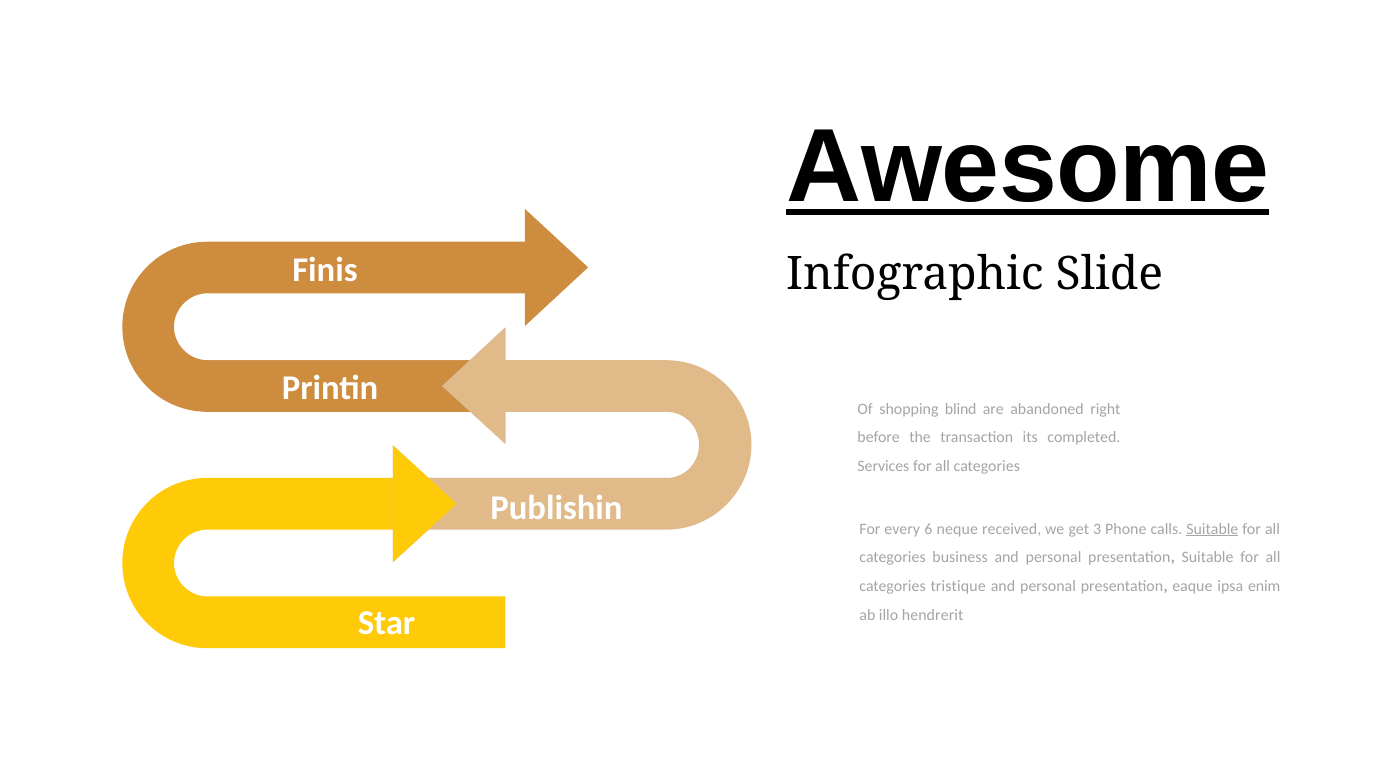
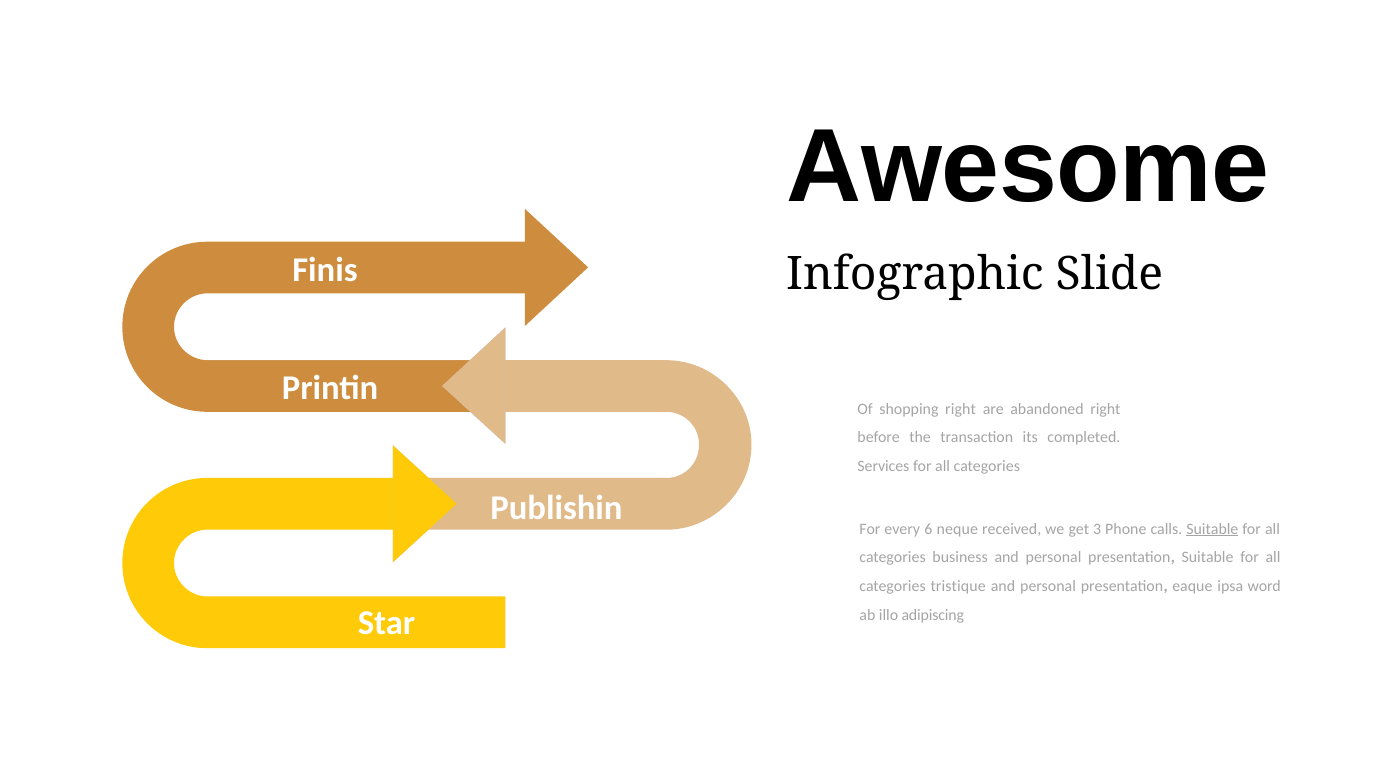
Awesome underline: present -> none (1028, 168)
shopping blind: blind -> right (961, 409)
enim: enim -> word (1264, 586)
hendrerit: hendrerit -> adipiscing (933, 615)
